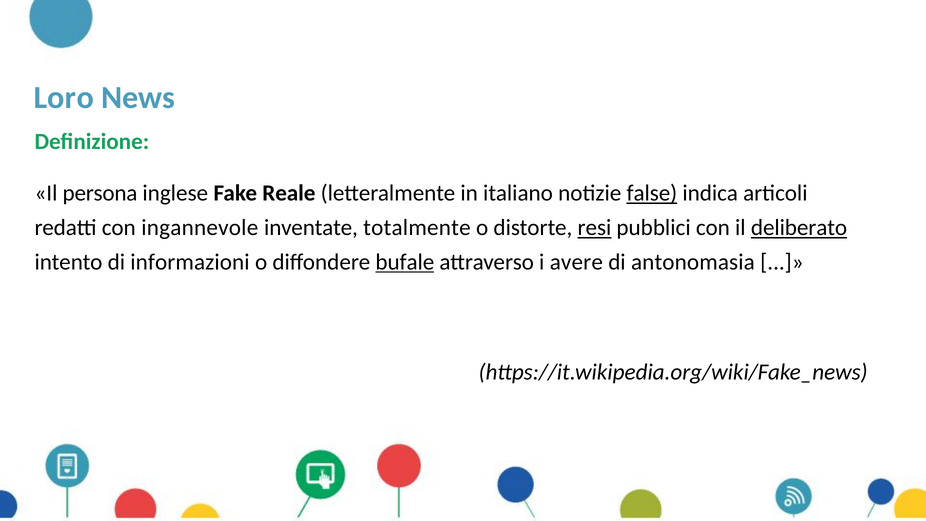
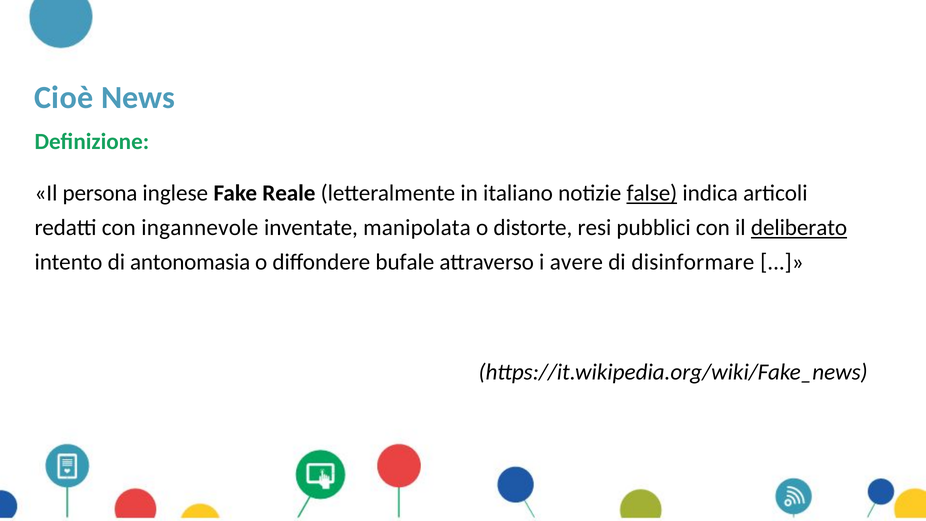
Loro: Loro -> Cioè (64, 98)
totalmente: totalmente -> manipolata (417, 228)
resi underline: present -> none (594, 228)
informazioni: informazioni -> antonomasia (190, 262)
bufale underline: present -> none (405, 262)
antonomasia: antonomasia -> disinformare (693, 262)
